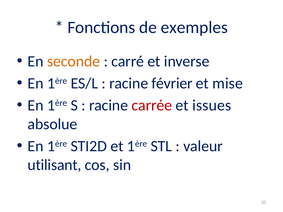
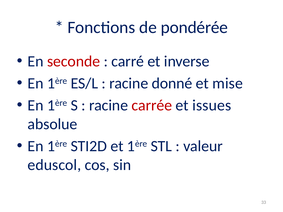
exemples: exemples -> pondérée (194, 27)
seconde colour: orange -> red (74, 61)
février: février -> donné (172, 83)
utilisant: utilisant -> eduscol (54, 165)
